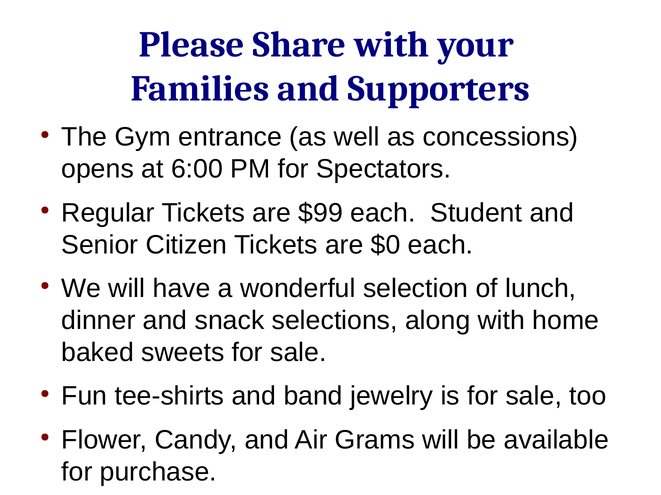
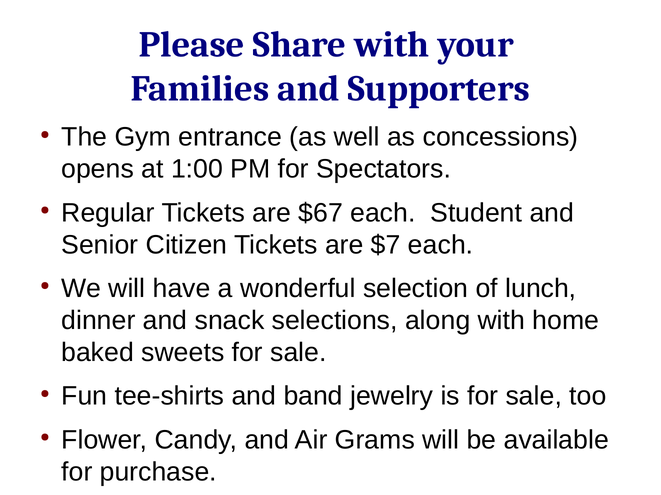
6:00: 6:00 -> 1:00 (197, 169)
$99: $99 -> $67 (321, 213)
$0: $0 -> $7 (386, 245)
